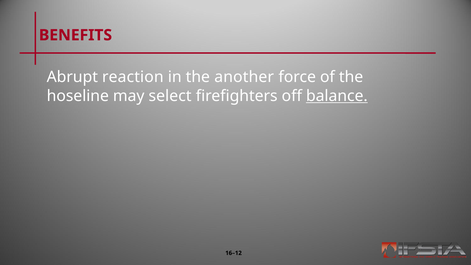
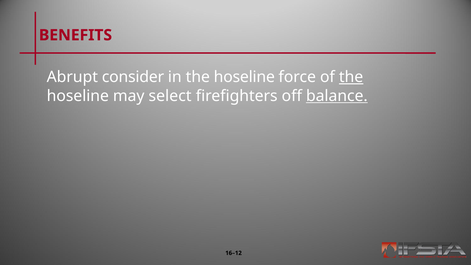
reaction: reaction -> consider (133, 77)
in the another: another -> hoseline (244, 77)
the underline: none -> present (351, 77)
